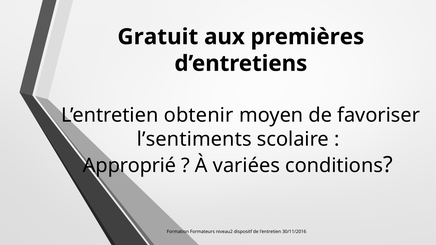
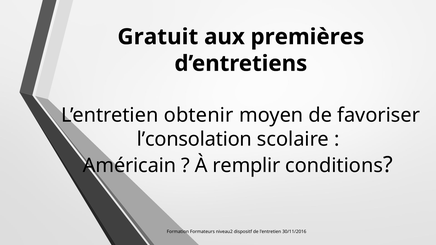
l’sentiments: l’sentiments -> l’consolation (194, 139)
Approprié: Approprié -> Américain (130, 166)
variées: variées -> remplir (247, 166)
